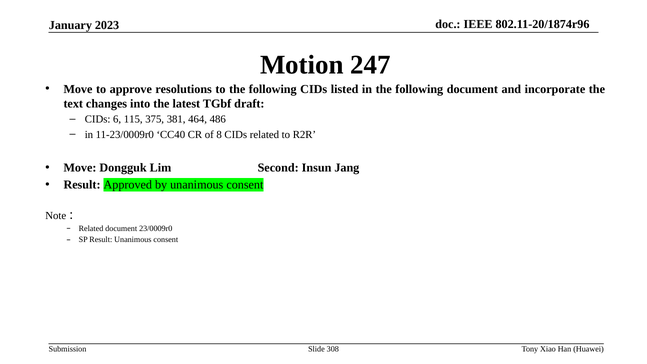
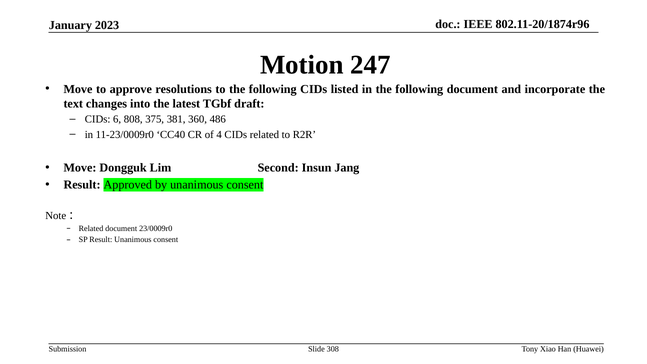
115: 115 -> 808 (133, 119)
464: 464 -> 360 (198, 119)
8: 8 -> 4 (219, 134)
